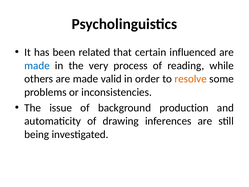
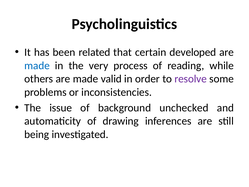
influenced: influenced -> developed (193, 52)
resolve colour: orange -> purple (191, 79)
production: production -> unchecked (184, 108)
